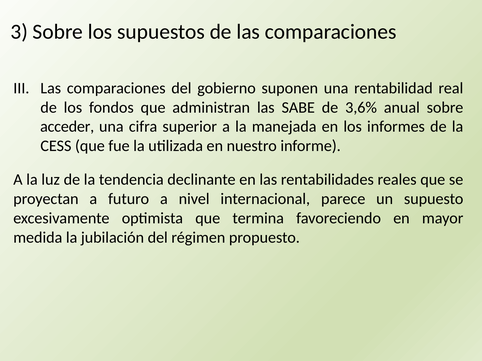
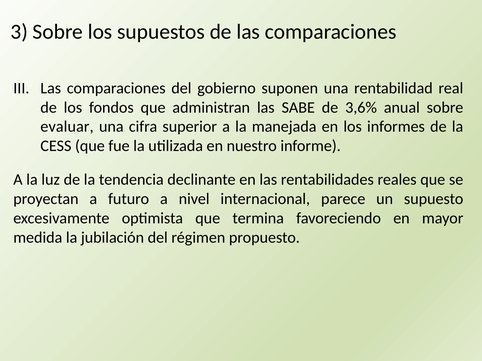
acceder: acceder -> evaluar (67, 127)
